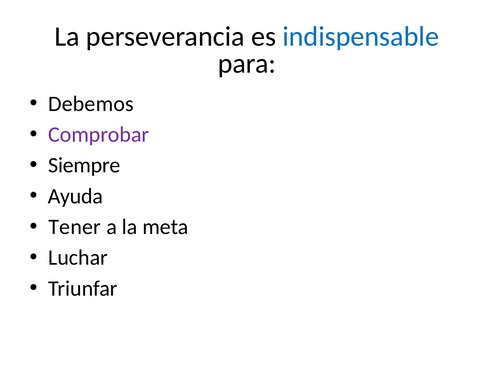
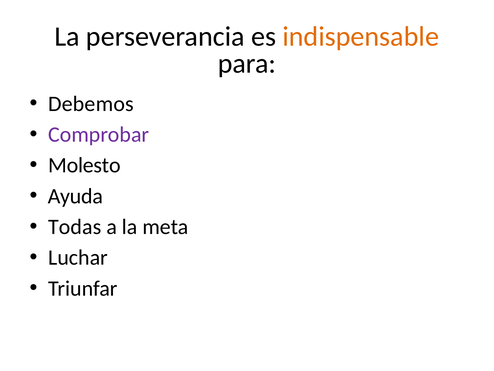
indispensable colour: blue -> orange (361, 36)
Siempre: Siempre -> Molesto (84, 165)
Tener: Tener -> Todas (75, 227)
